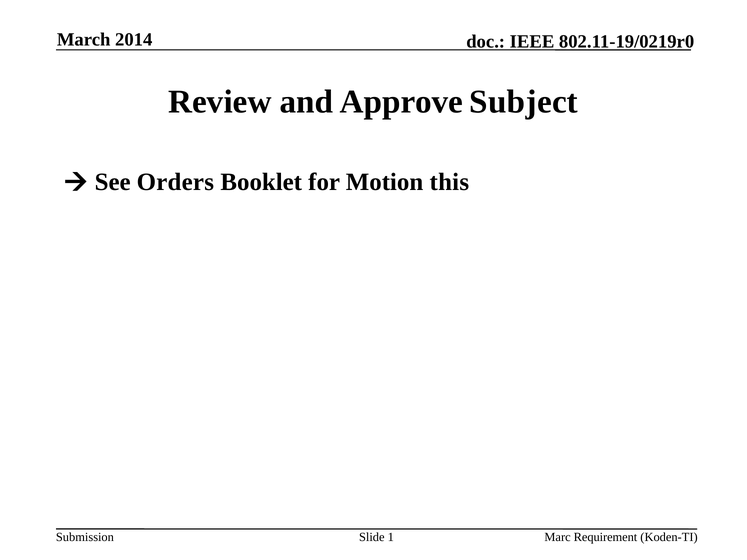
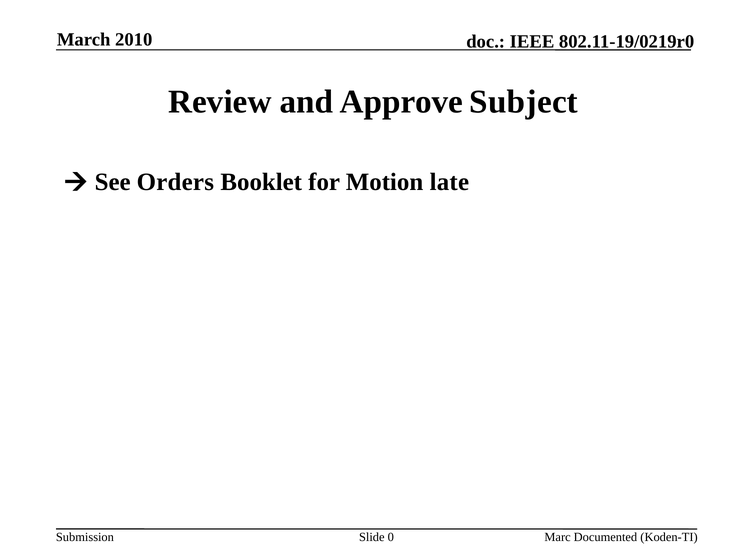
2014: 2014 -> 2010 (134, 40)
this: this -> late (449, 182)
1: 1 -> 0 (391, 537)
Requirement: Requirement -> Documented (605, 537)
